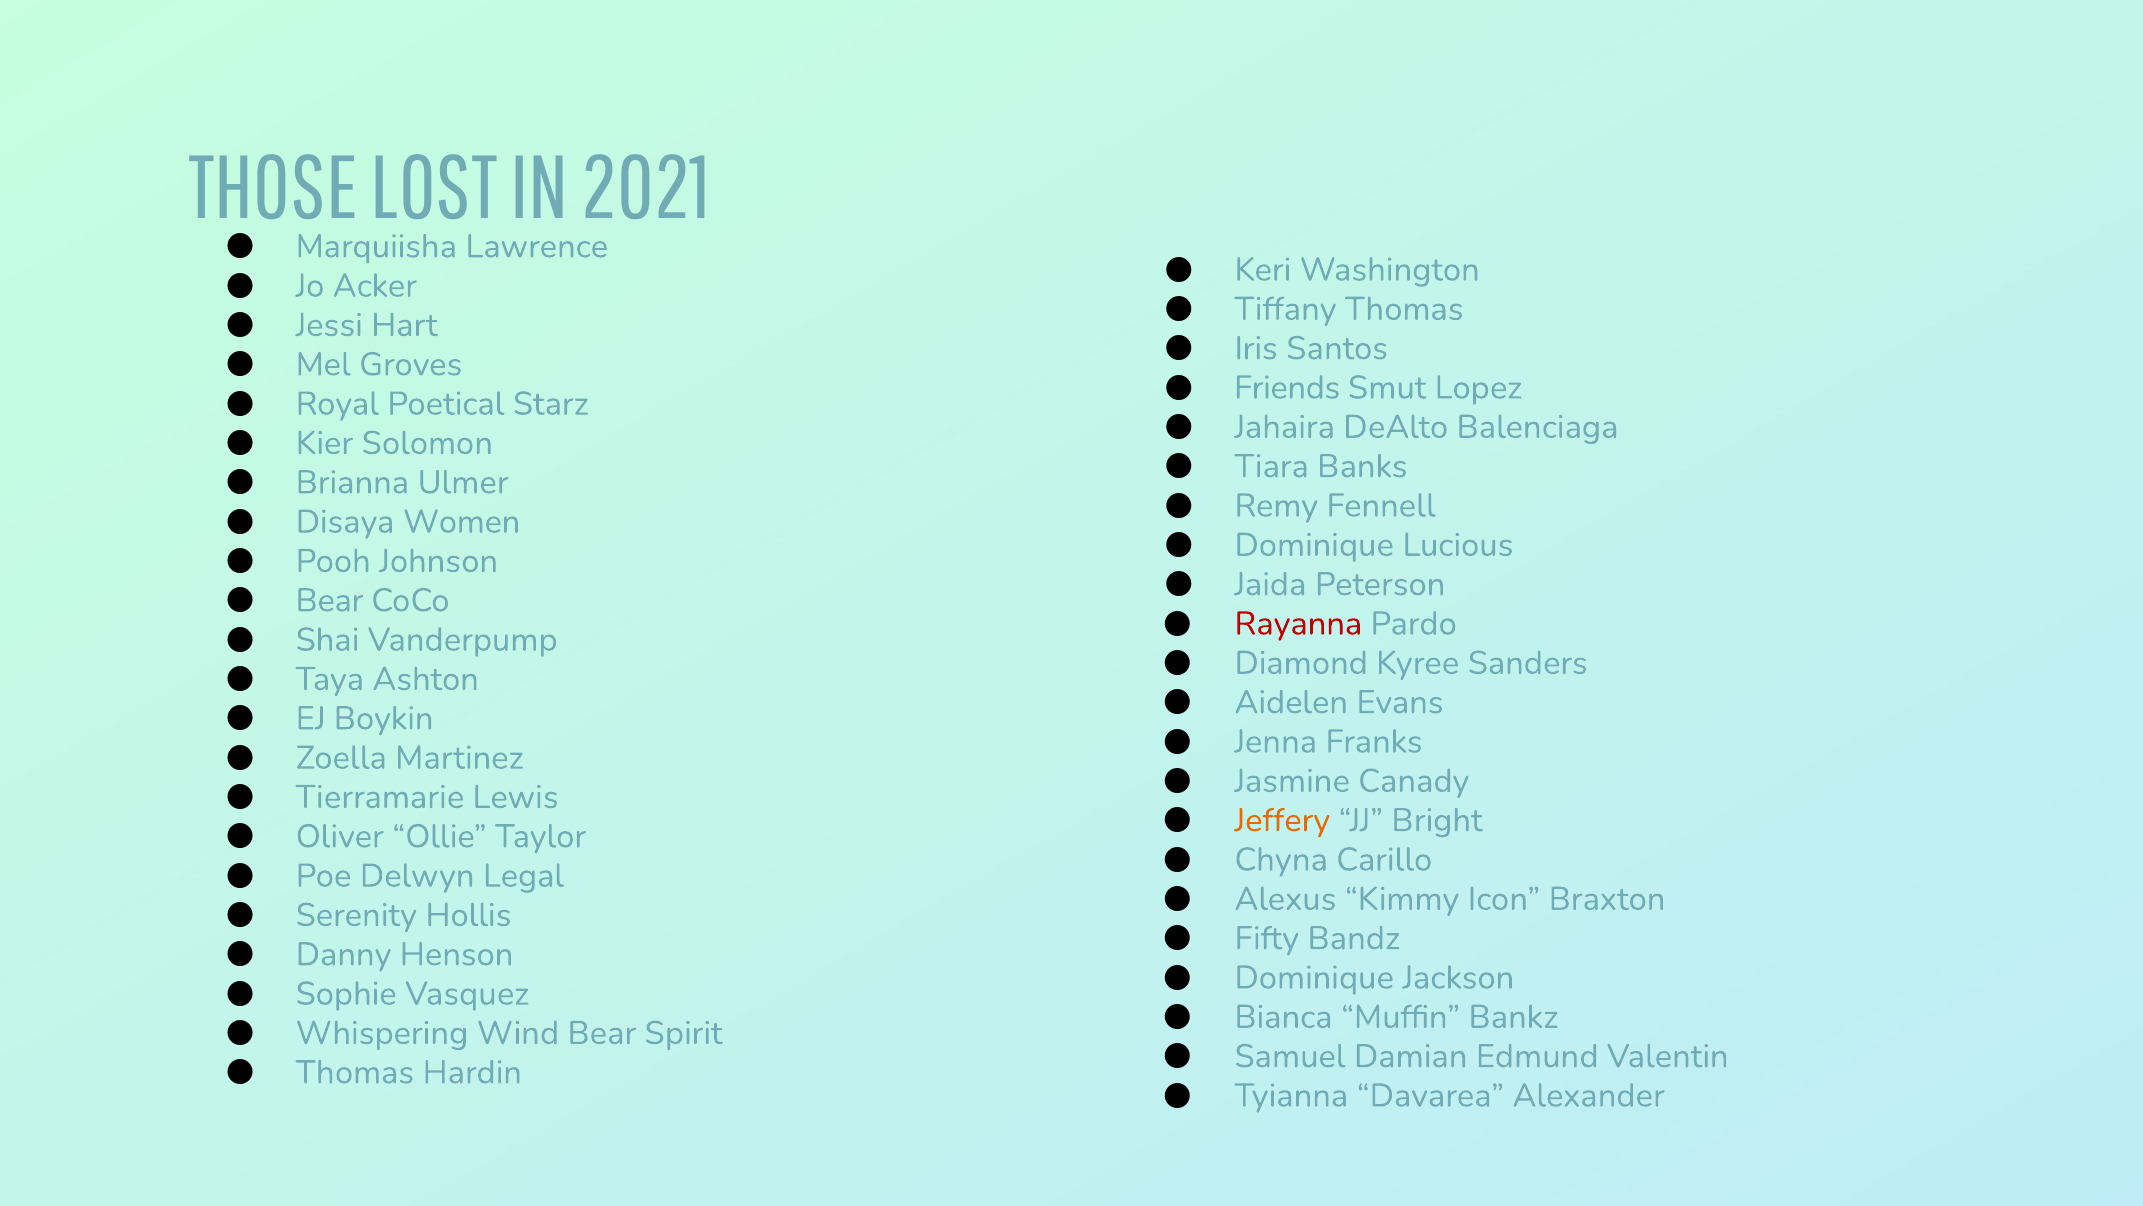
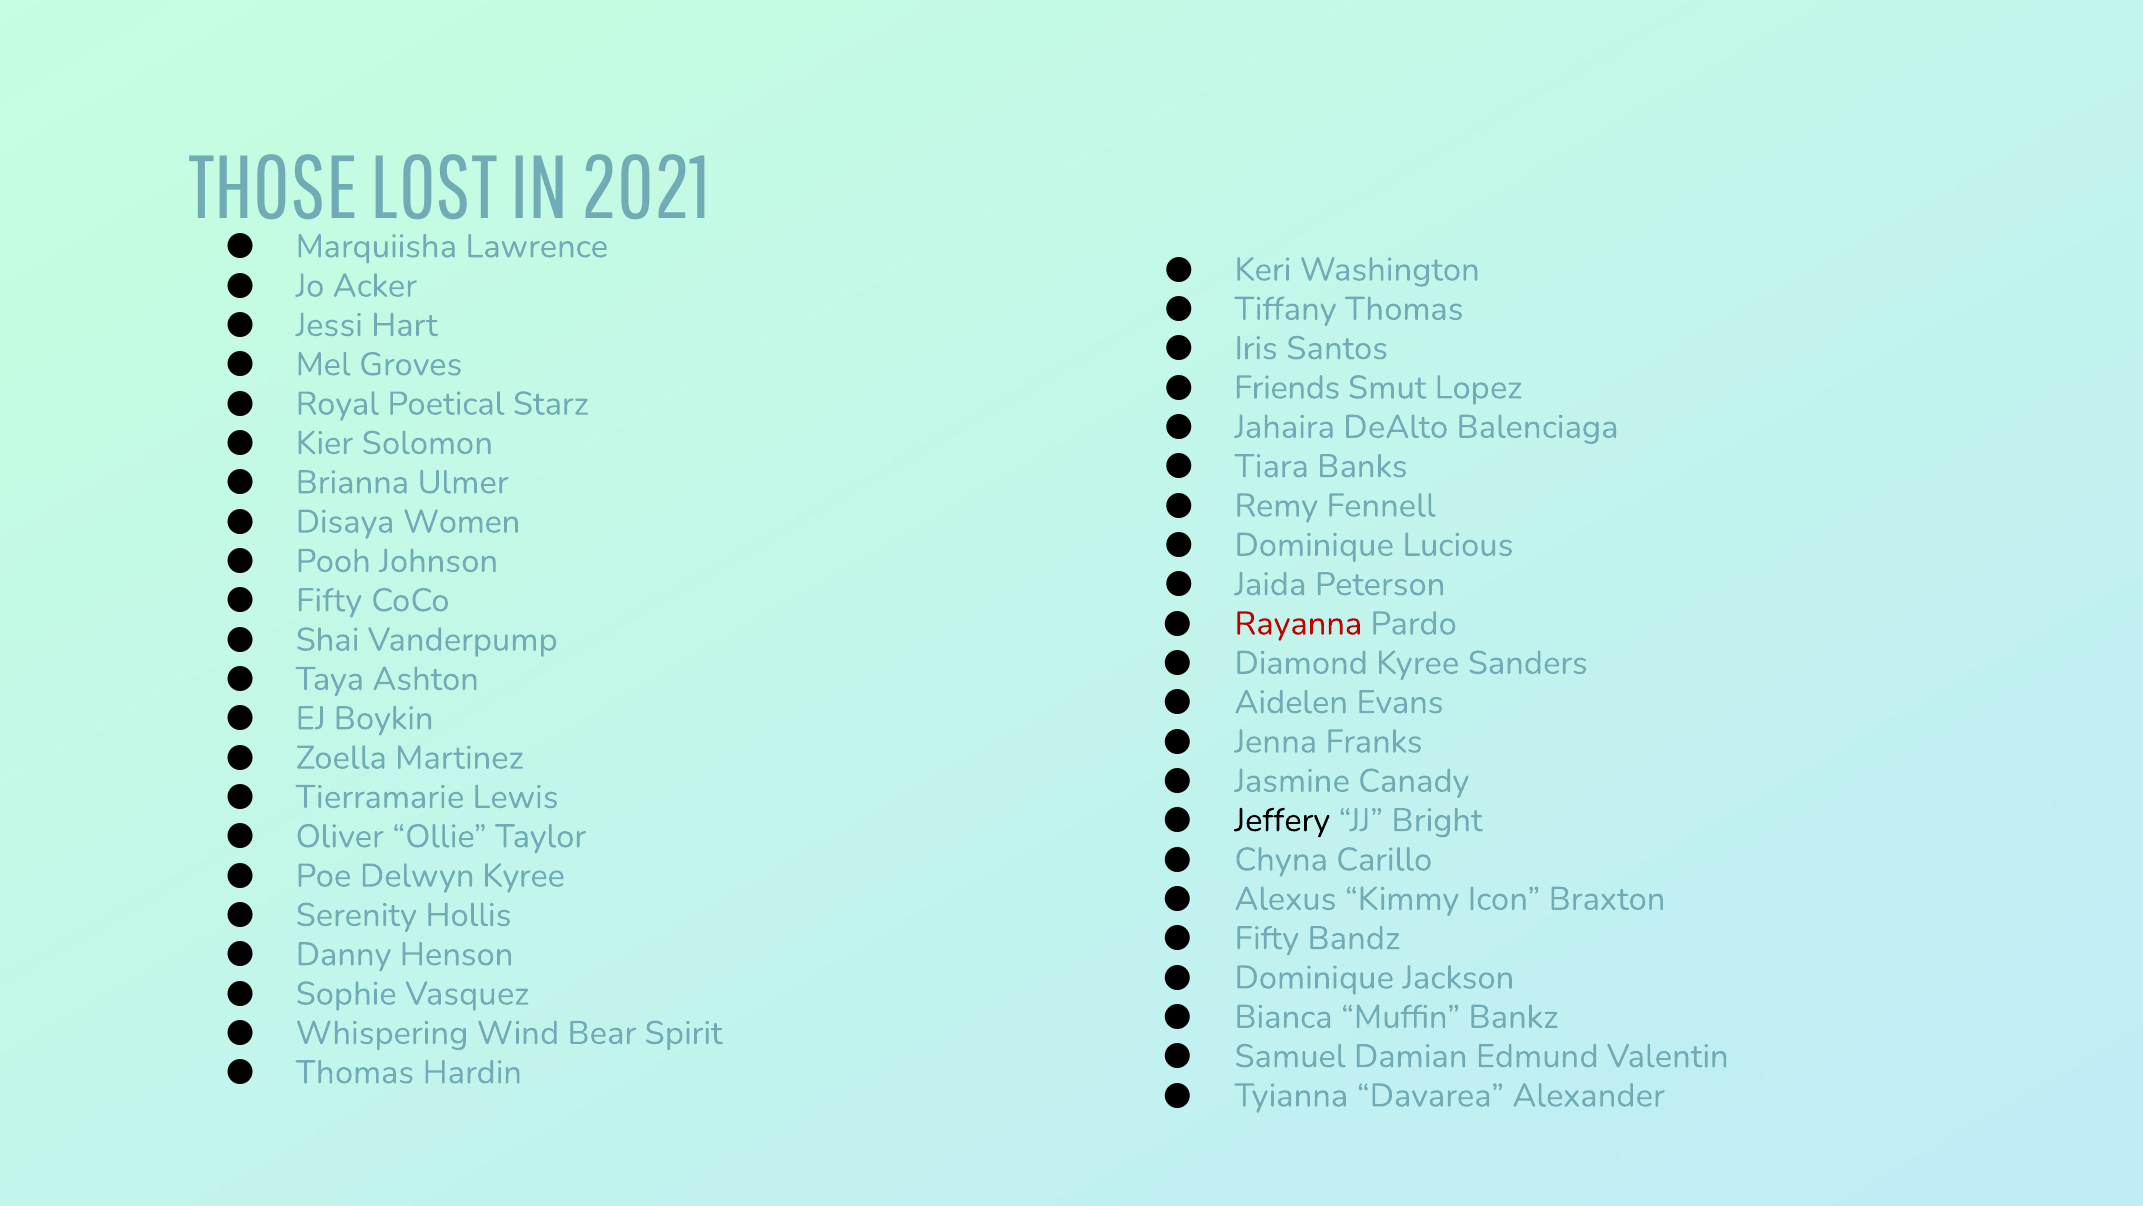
Bear: Bear -> Fifty (329, 600)
Jeffery colour: orange -> black (1282, 820)
Delwyn Legal: Legal -> Kyree (524, 875)
